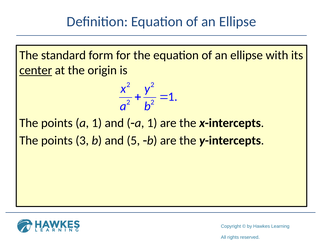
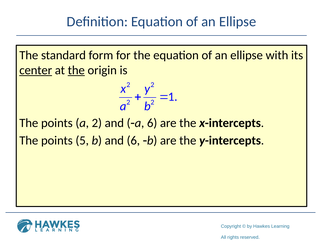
the underline: none -> present (76, 70)
points a 1: 1 -> 2 (97, 123)
and a 1: 1 -> 6 (152, 123)
3: 3 -> 5 (82, 141)
and 5: 5 -> 6 (133, 141)
